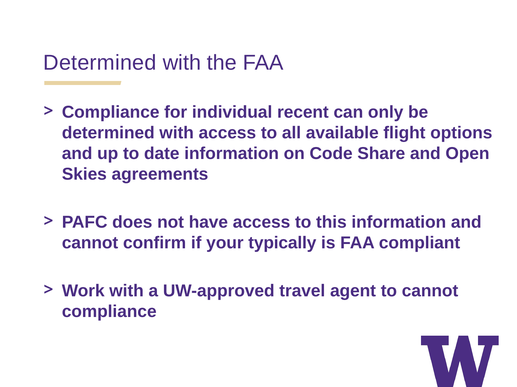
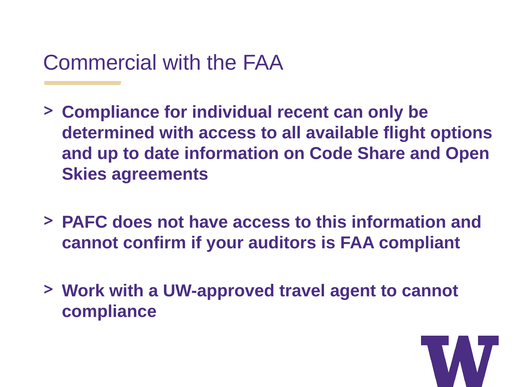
Determined: Determined -> Commercial (100, 63)
typically: typically -> auditors (282, 243)
